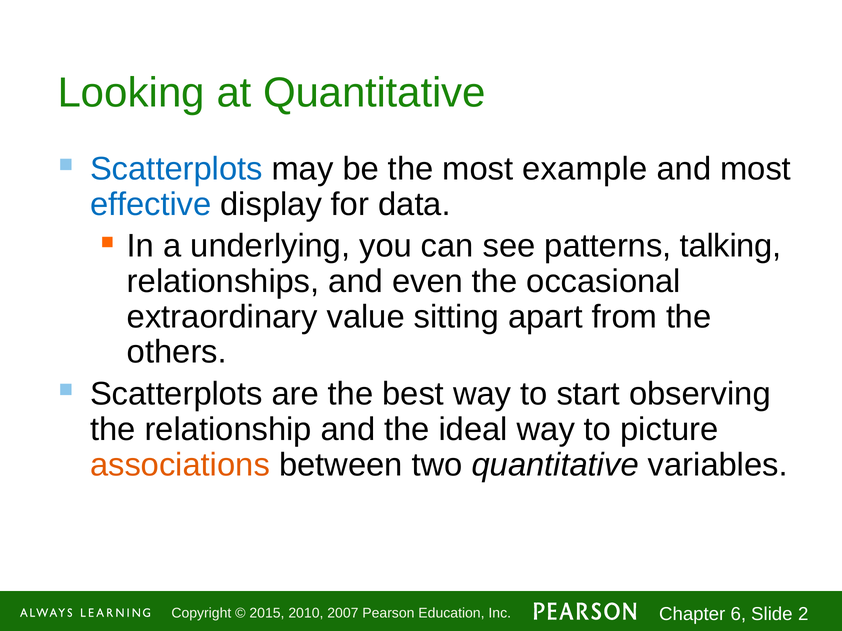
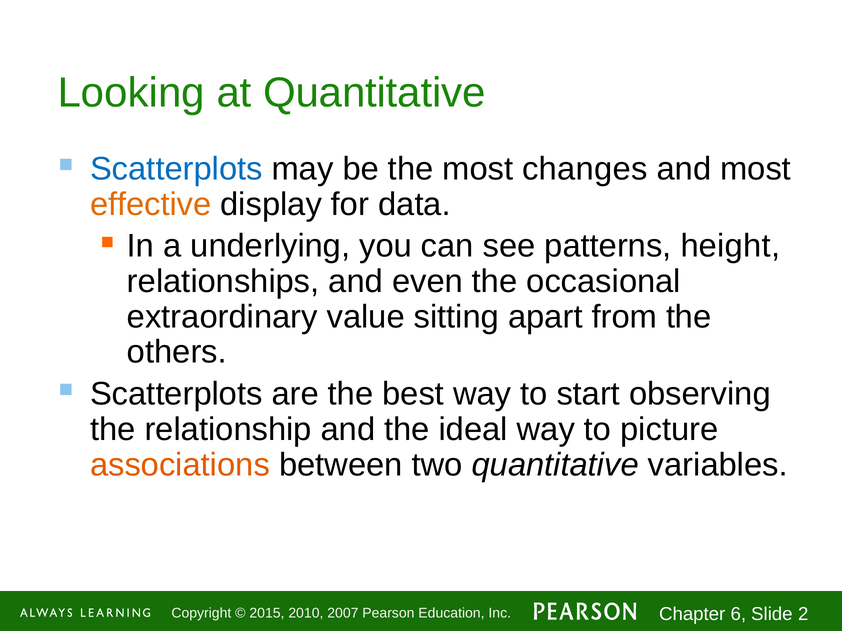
example: example -> changes (585, 169)
effective colour: blue -> orange (151, 204)
talking: talking -> height (730, 246)
